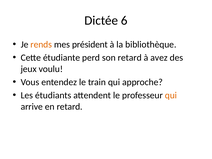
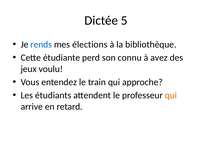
6: 6 -> 5 (124, 21)
rends colour: orange -> blue (41, 44)
président: président -> élections (90, 44)
son retard: retard -> connu (130, 58)
